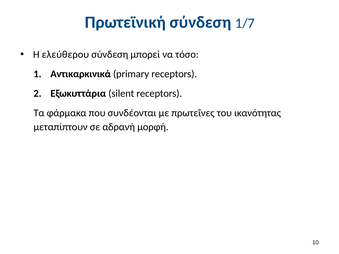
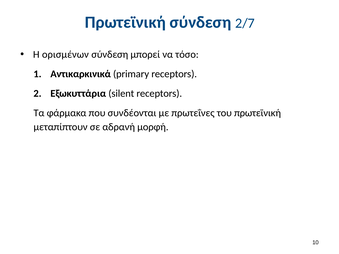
1/7: 1/7 -> 2/7 (245, 23)
ελεύθερου: ελεύθερου -> ορισμένων (65, 54)
του ικανότητας: ικανότητας -> πρωτεϊνική (258, 113)
